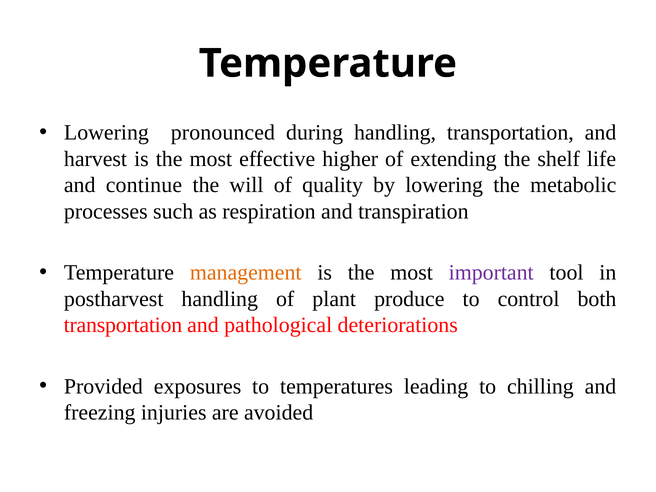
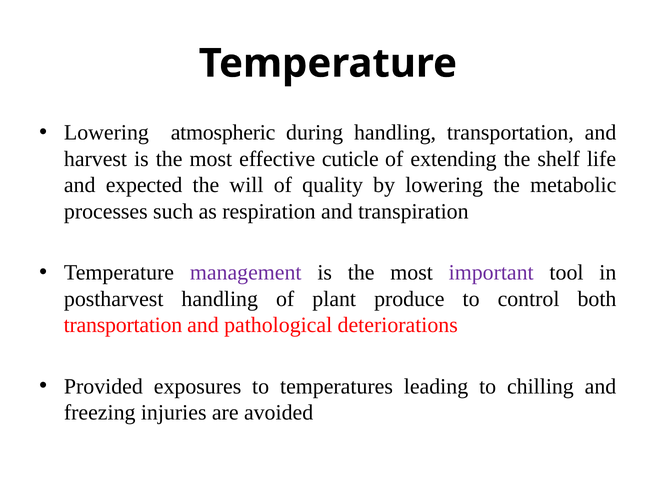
pronounced: pronounced -> atmospheric (223, 133)
higher: higher -> cuticle (350, 159)
continue: continue -> expected (144, 185)
management colour: orange -> purple (246, 273)
